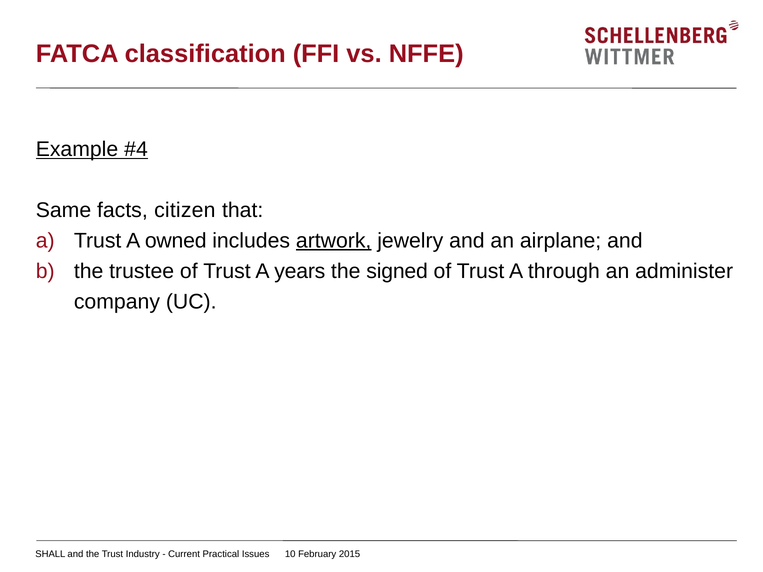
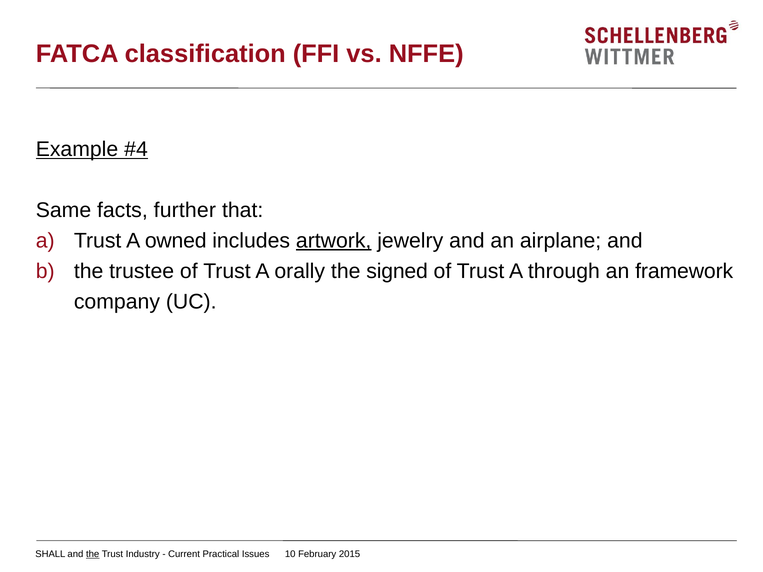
citizen: citizen -> further (185, 210)
years: years -> orally (300, 271)
administer: administer -> framework (684, 271)
the underline: none -> present (93, 554)
